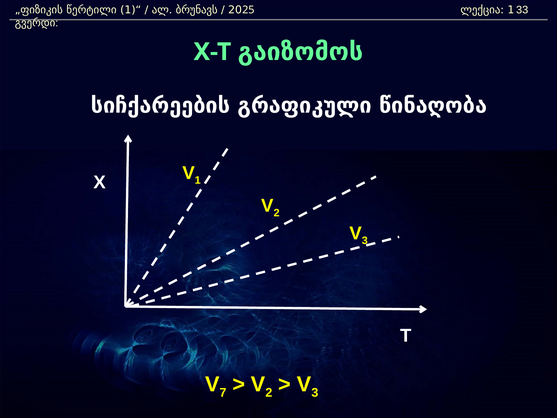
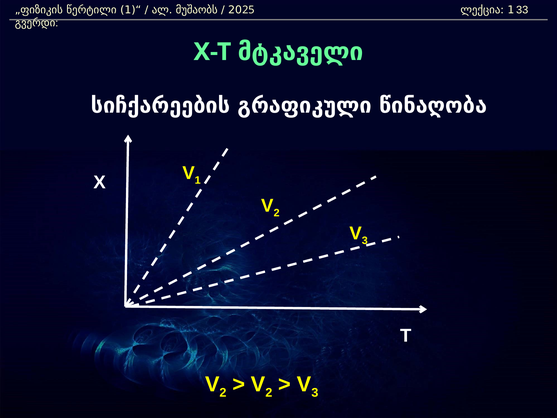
ბრუნავს: ბრუნავს -> მუშაობს (197, 10)
გაიზომოს: გაიზომოს -> მტკაველი (301, 52)
7: 7 -> 2 (223, 392)
